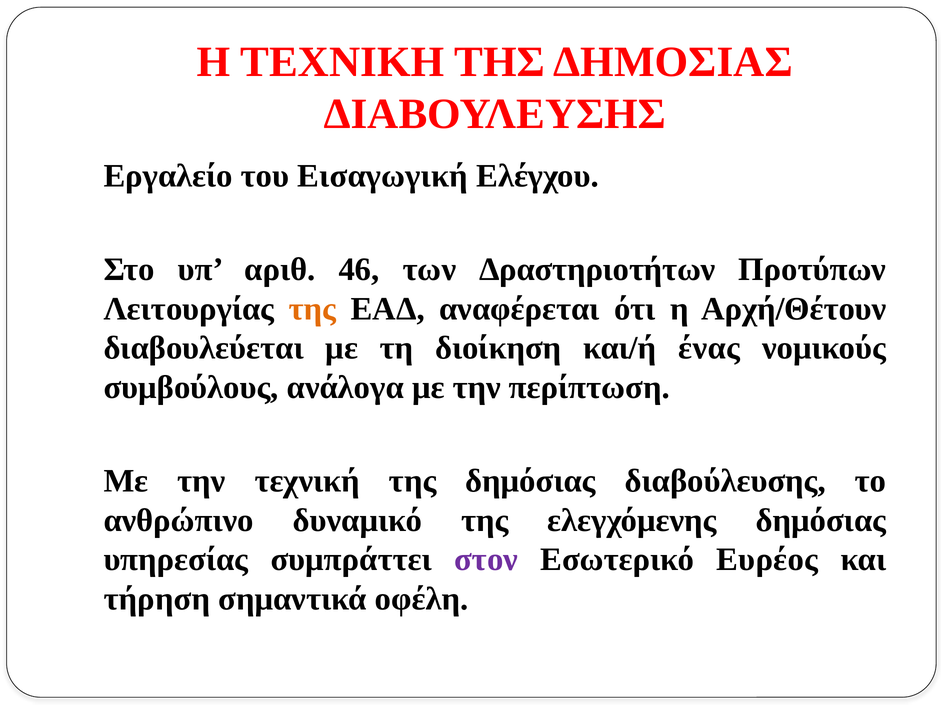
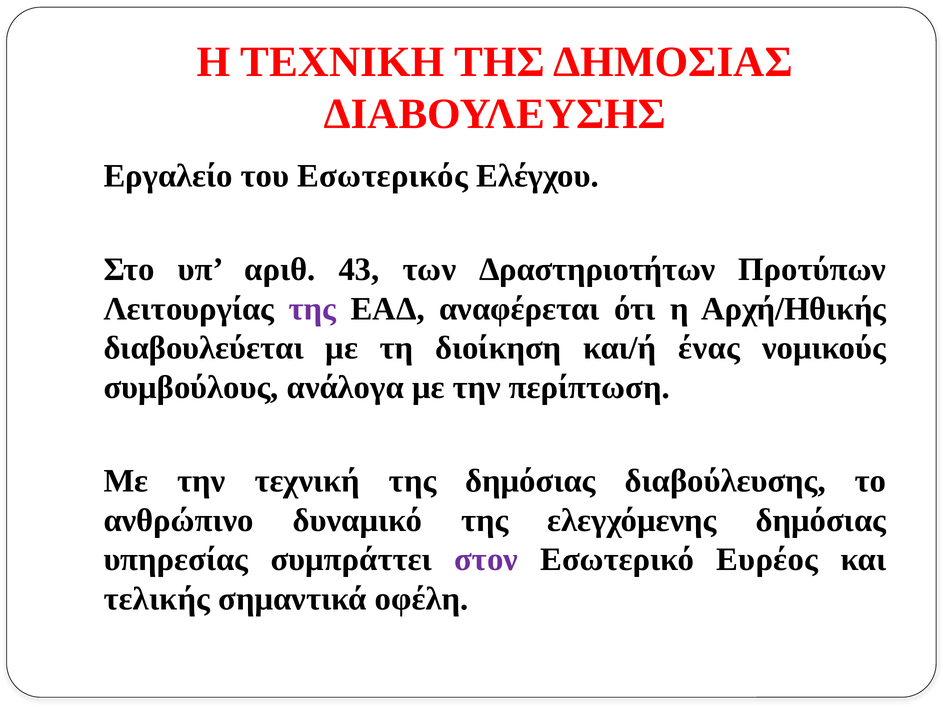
Εισαγωγική: Εισαγωγική -> Εσωτερικός (383, 176)
46: 46 -> 43 (359, 270)
της colour: orange -> purple (313, 309)
Αρχή/Θέτουν: Αρχή/Θέτουν -> Αρχή/Ηθικής (794, 309)
τήρηση: τήρηση -> τελικής (157, 599)
